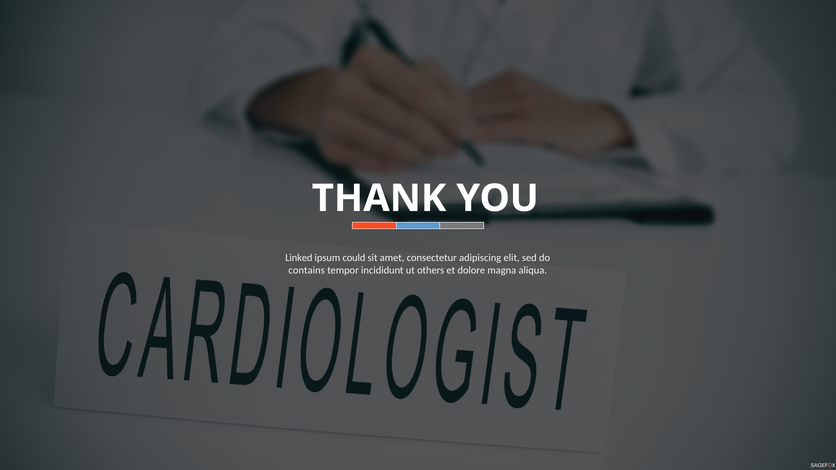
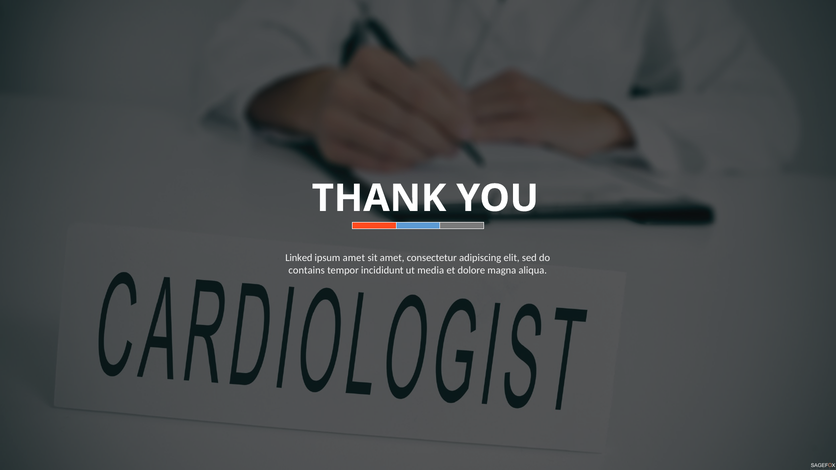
ipsum could: could -> amet (354, 258)
others: others -> media (431, 271)
